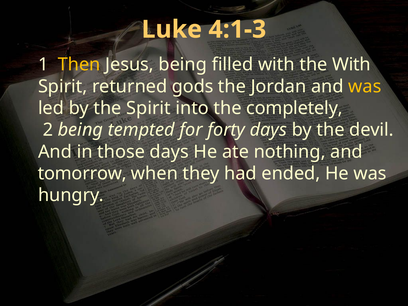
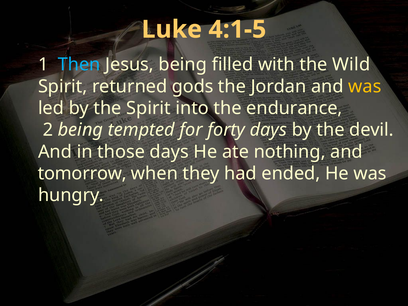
4:1-3: 4:1-3 -> 4:1-5 (237, 29)
Then colour: yellow -> light blue (79, 65)
the With: With -> Wild (351, 65)
completely: completely -> endurance (294, 108)
